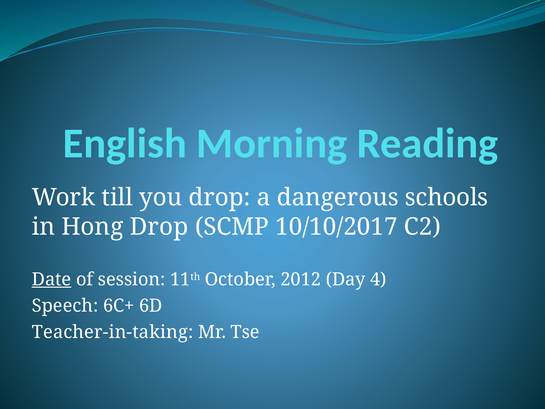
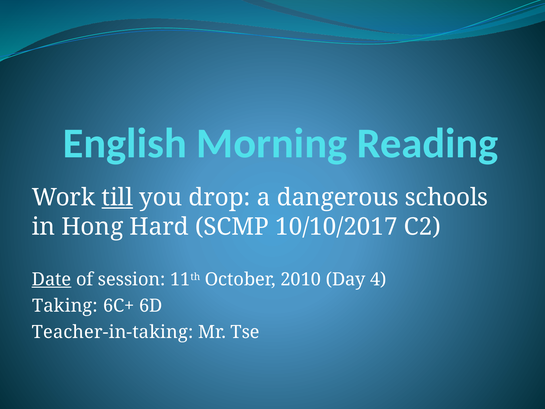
till underline: none -> present (117, 198)
Hong Drop: Drop -> Hard (159, 227)
2012: 2012 -> 2010 (301, 279)
Speech: Speech -> Taking (65, 306)
